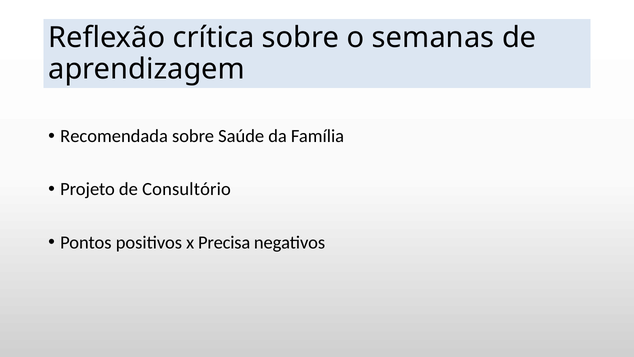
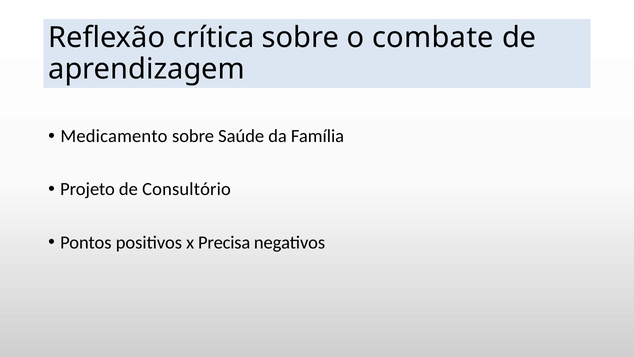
semanas: semanas -> combate (433, 38)
Recomendada: Recomendada -> Medicamento (114, 136)
